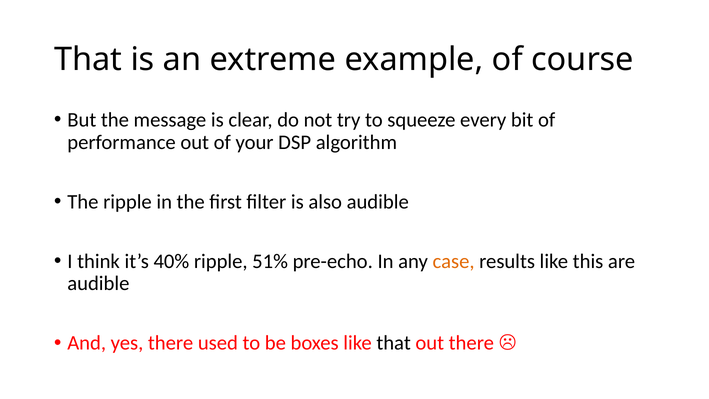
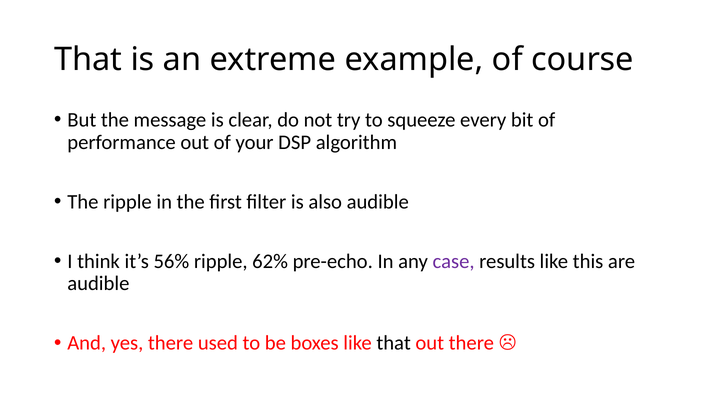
40%: 40% -> 56% (171, 261)
51%: 51% -> 62% (270, 261)
case colour: orange -> purple (454, 261)
